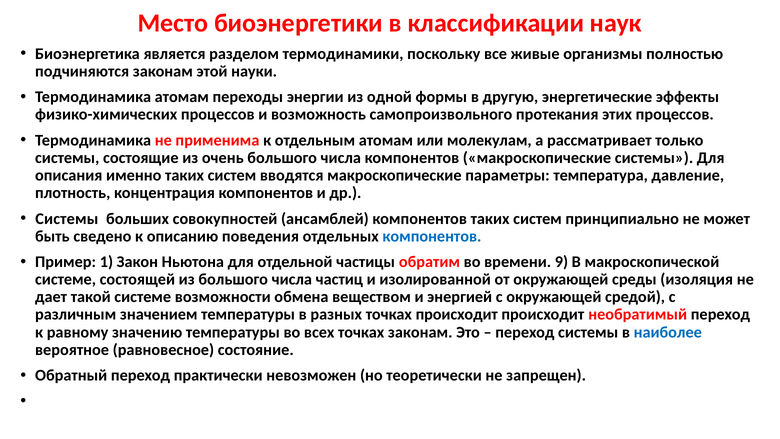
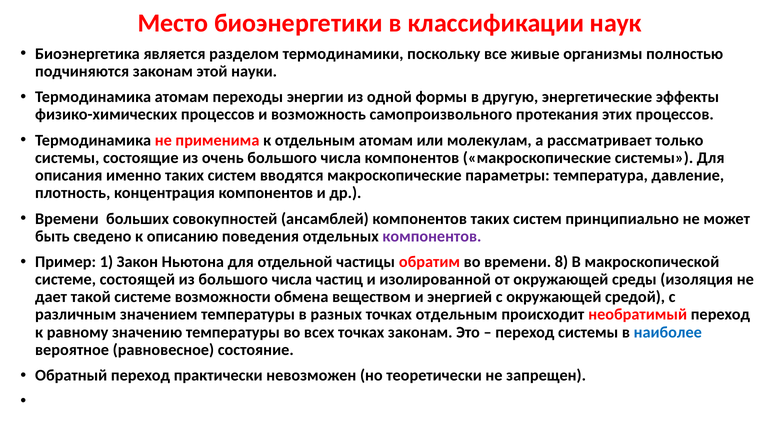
Системы: Системы -> Времени (67, 219)
компонентов colour: blue -> purple (432, 236)
9: 9 -> 8 (561, 262)
точках происходит: происходит -> отдельным (457, 314)
